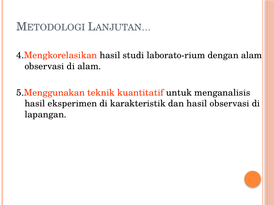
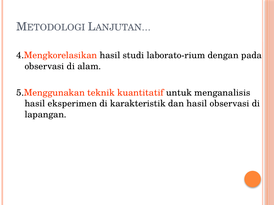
dengan alam: alam -> pada (251, 55)
